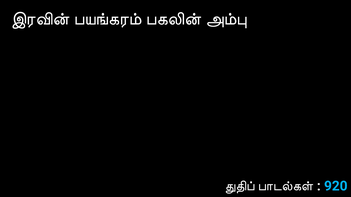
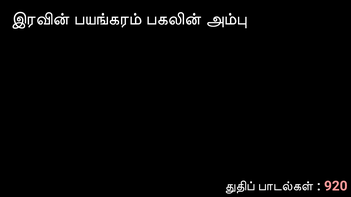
920 colour: light blue -> pink (336, 186)
